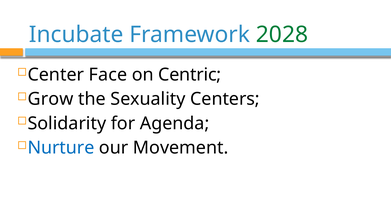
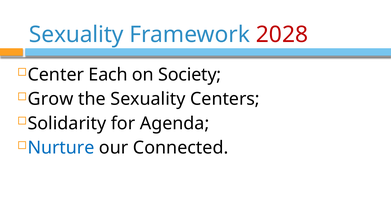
Incubate: Incubate -> Sexuality (76, 35)
2028 colour: green -> red (282, 35)
Face: Face -> Each (108, 75)
Centric: Centric -> Society (190, 75)
Movement: Movement -> Connected (181, 148)
